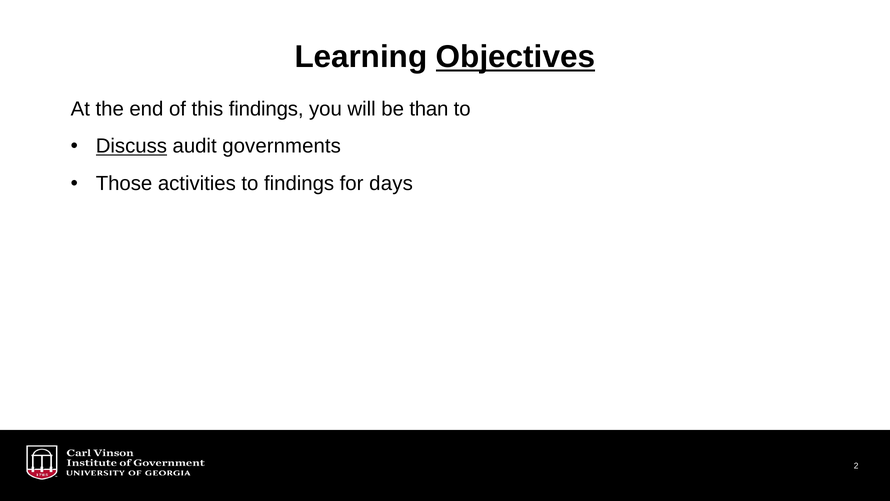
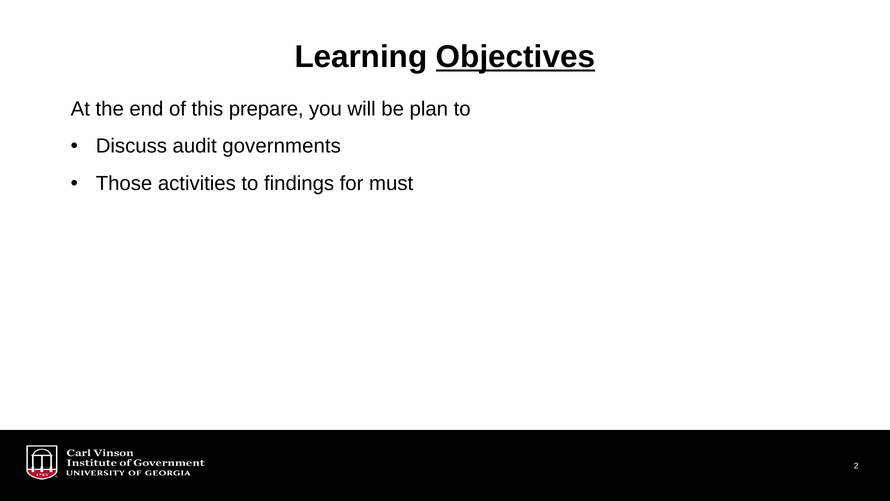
this findings: findings -> prepare (266, 109)
than: than -> plan (429, 109)
Discuss underline: present -> none (131, 146)
days: days -> must (391, 183)
